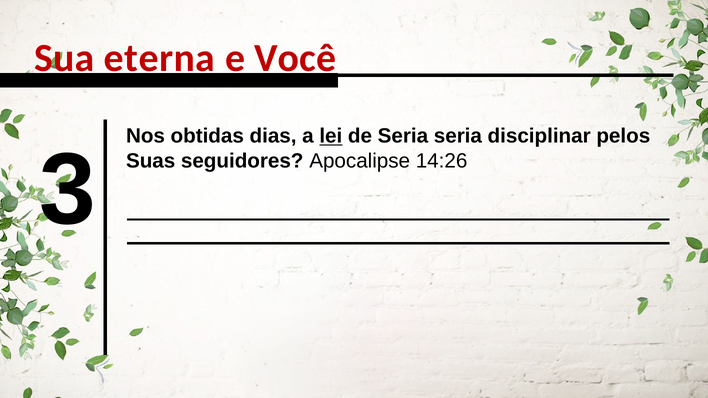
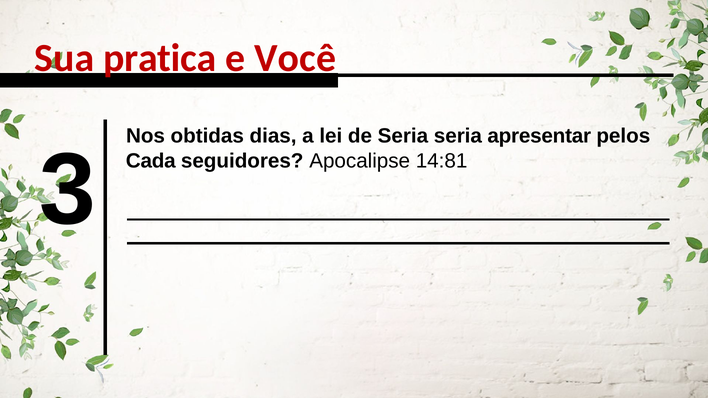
eterna: eterna -> pratica (160, 58)
lei underline: present -> none (331, 136)
disciplinar: disciplinar -> apresentar (539, 136)
Suas: Suas -> Cada (151, 161)
14:26: 14:26 -> 14:81 (442, 161)
